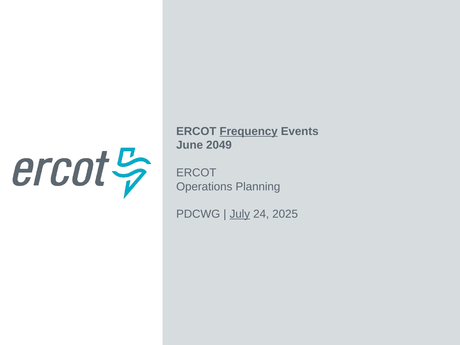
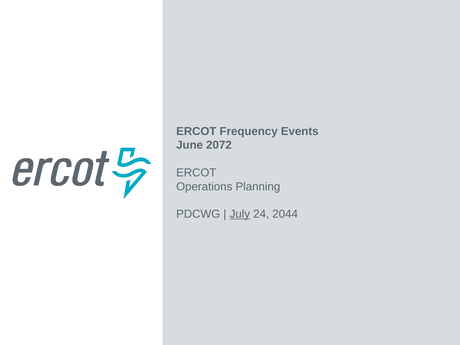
Frequency underline: present -> none (249, 131)
2049: 2049 -> 2072 (219, 145)
2025: 2025 -> 2044 (285, 214)
